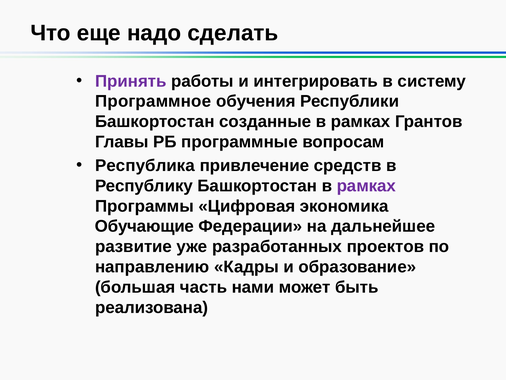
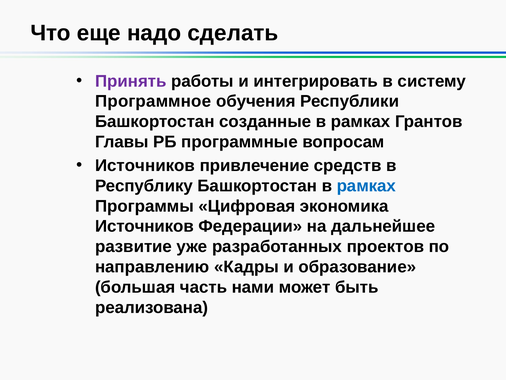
Республика: Республика -> Источников (145, 165)
рамках colour: purple -> blue (366, 186)
Обучающие: Обучающие -> Источников (144, 226)
